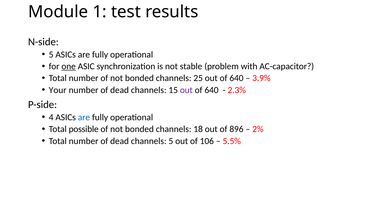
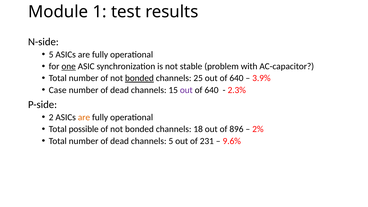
bonded underline: none -> present (139, 78)
Your: Your -> Case (58, 90)
4: 4 -> 2 (51, 117)
are colour: blue -> orange (84, 117)
106: 106 -> 231 (207, 141)
5.5%: 5.5% -> 9.6% (232, 141)
